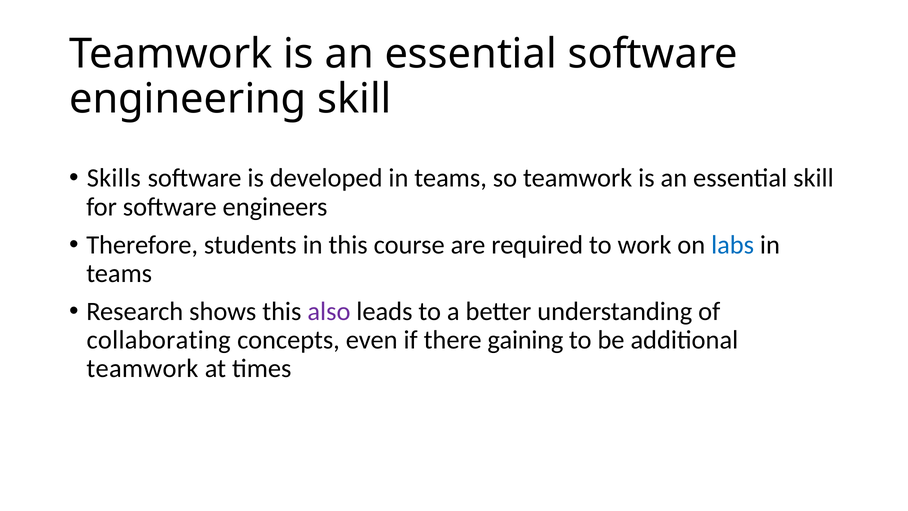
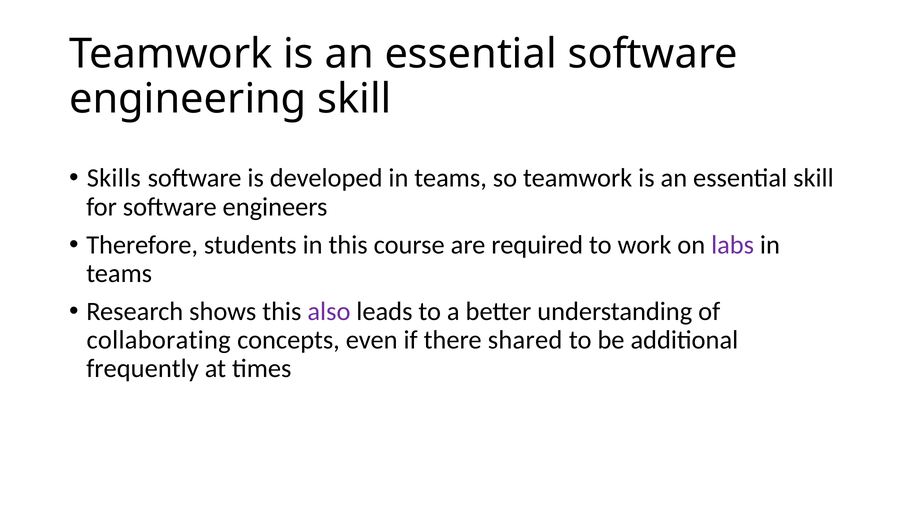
labs colour: blue -> purple (733, 245)
gaining: gaining -> shared (525, 340)
teamwork: teamwork -> frequently (143, 368)
